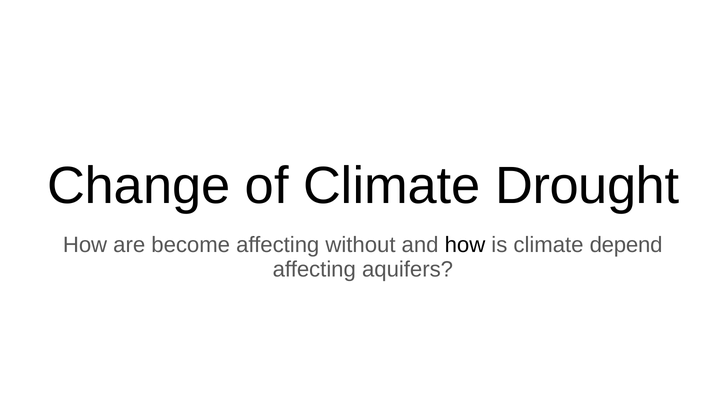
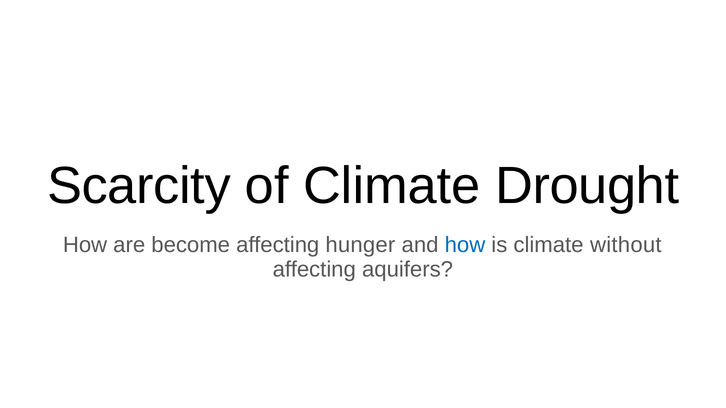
Change: Change -> Scarcity (139, 186)
without: without -> hunger (360, 245)
how colour: black -> blue (465, 245)
depend: depend -> without (626, 245)
